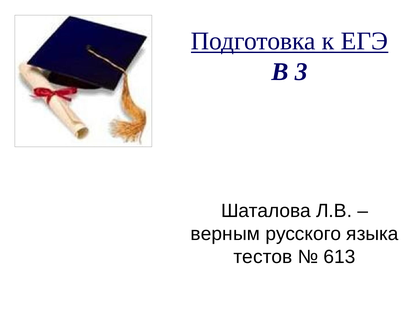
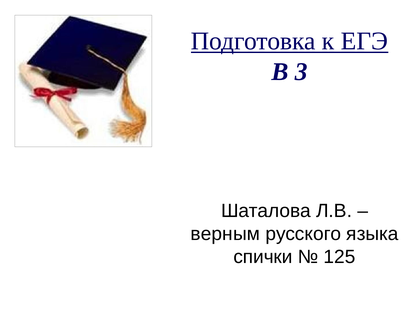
тестов: тестов -> спички (263, 257)
613: 613 -> 125 (340, 257)
